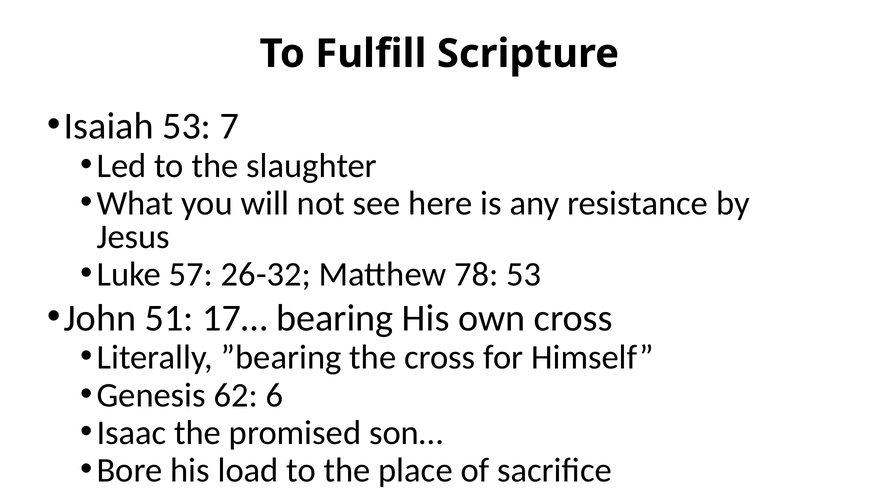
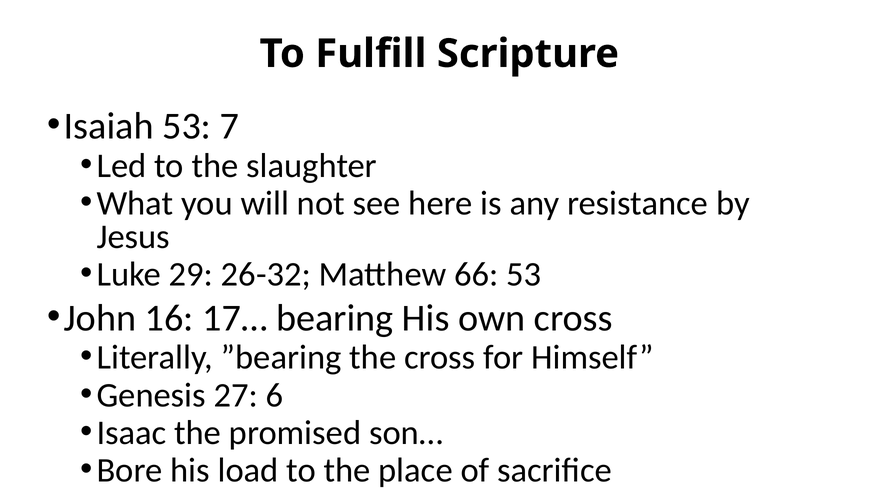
57: 57 -> 29 (191, 275)
78: 78 -> 66 (476, 275)
51: 51 -> 16 (169, 318)
62: 62 -> 27 (236, 395)
